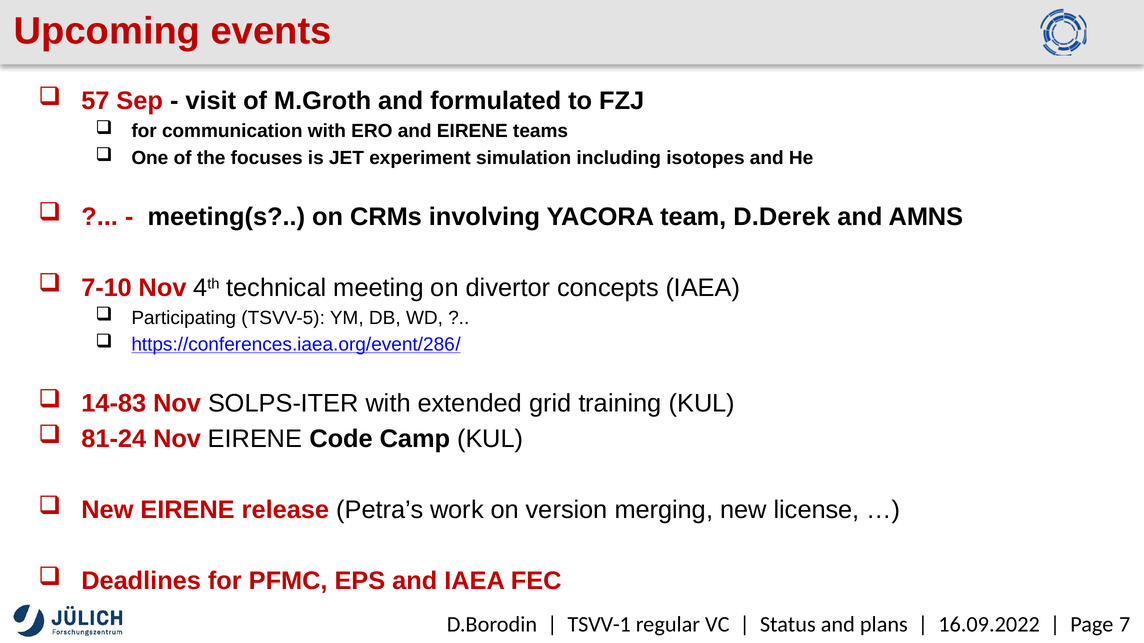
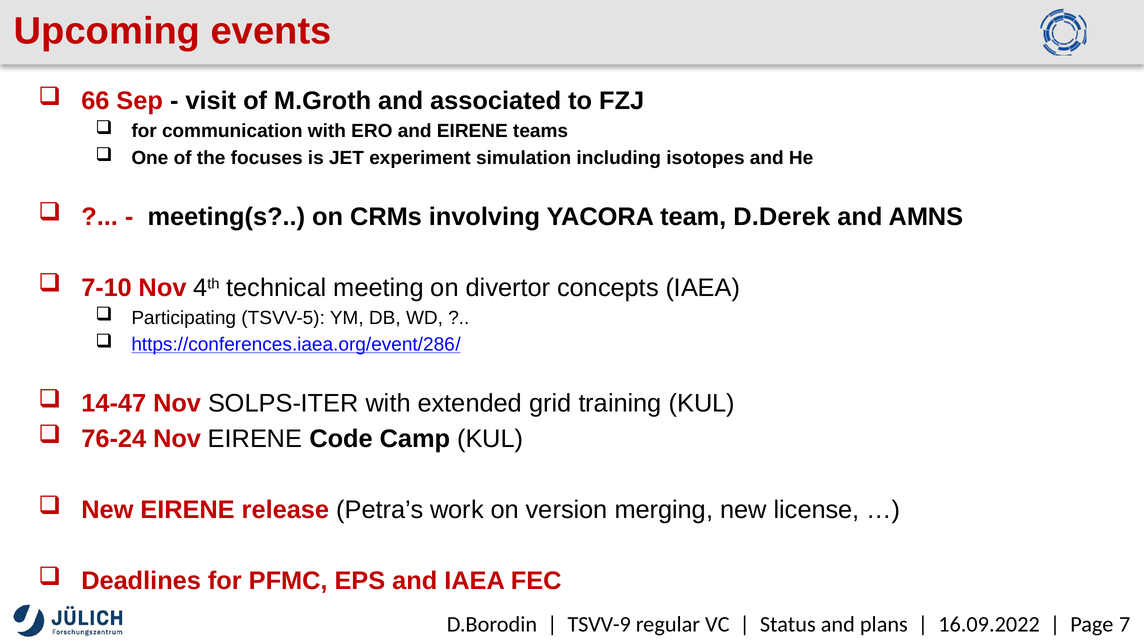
57: 57 -> 66 (95, 101)
formulated: formulated -> associated (496, 101)
14-83: 14-83 -> 14-47 (114, 404)
81-24: 81-24 -> 76-24 (114, 439)
TSVV-1: TSVV-1 -> TSVV-9 (599, 625)
